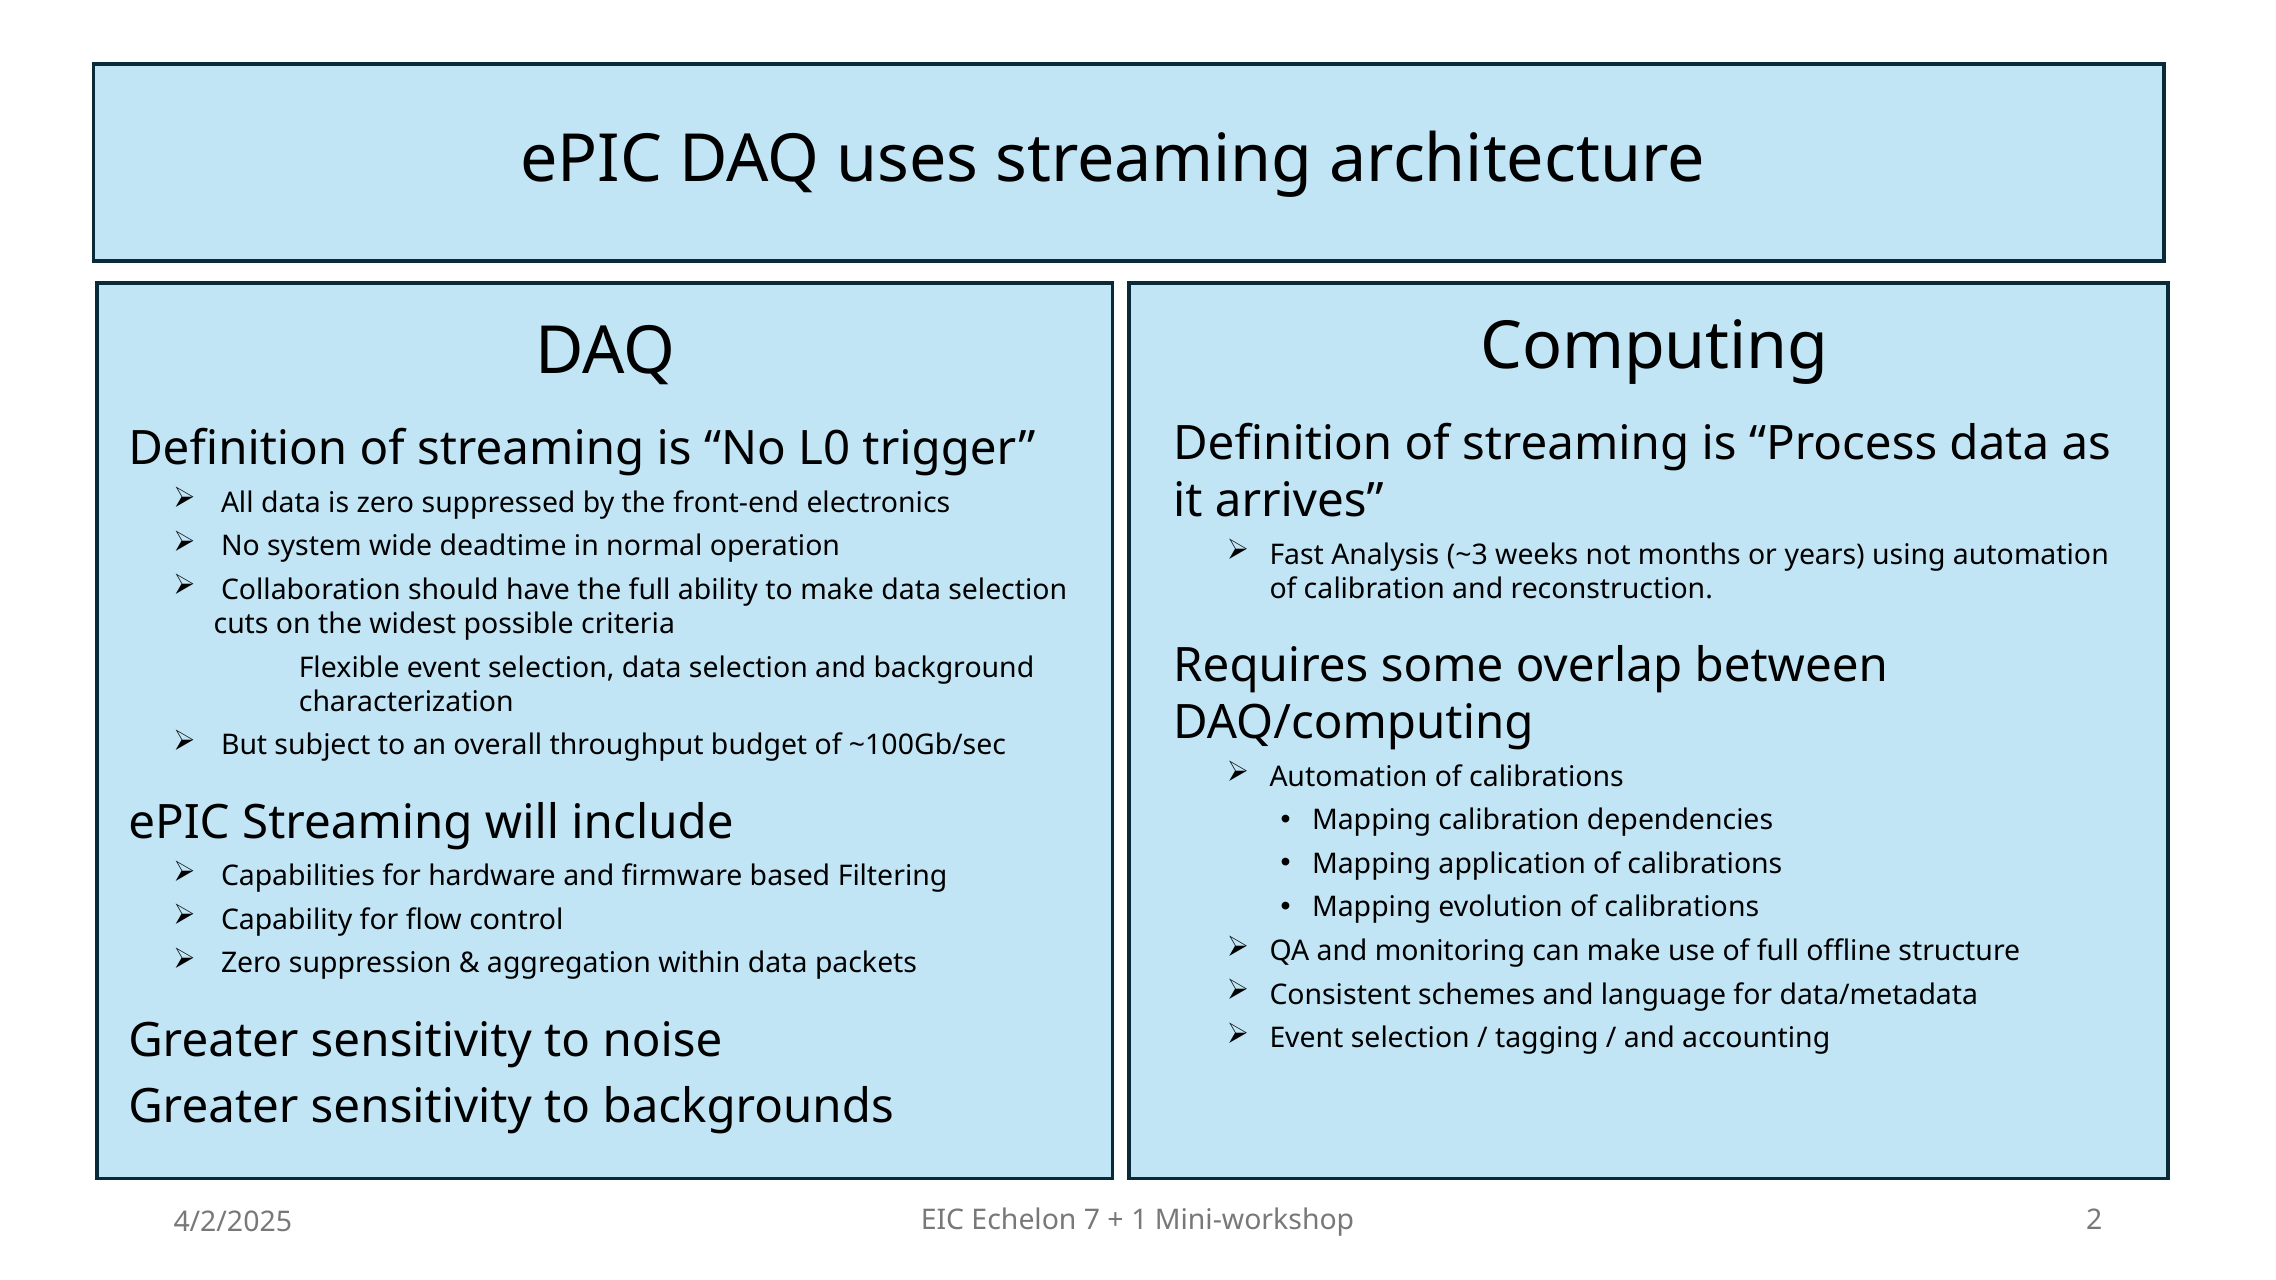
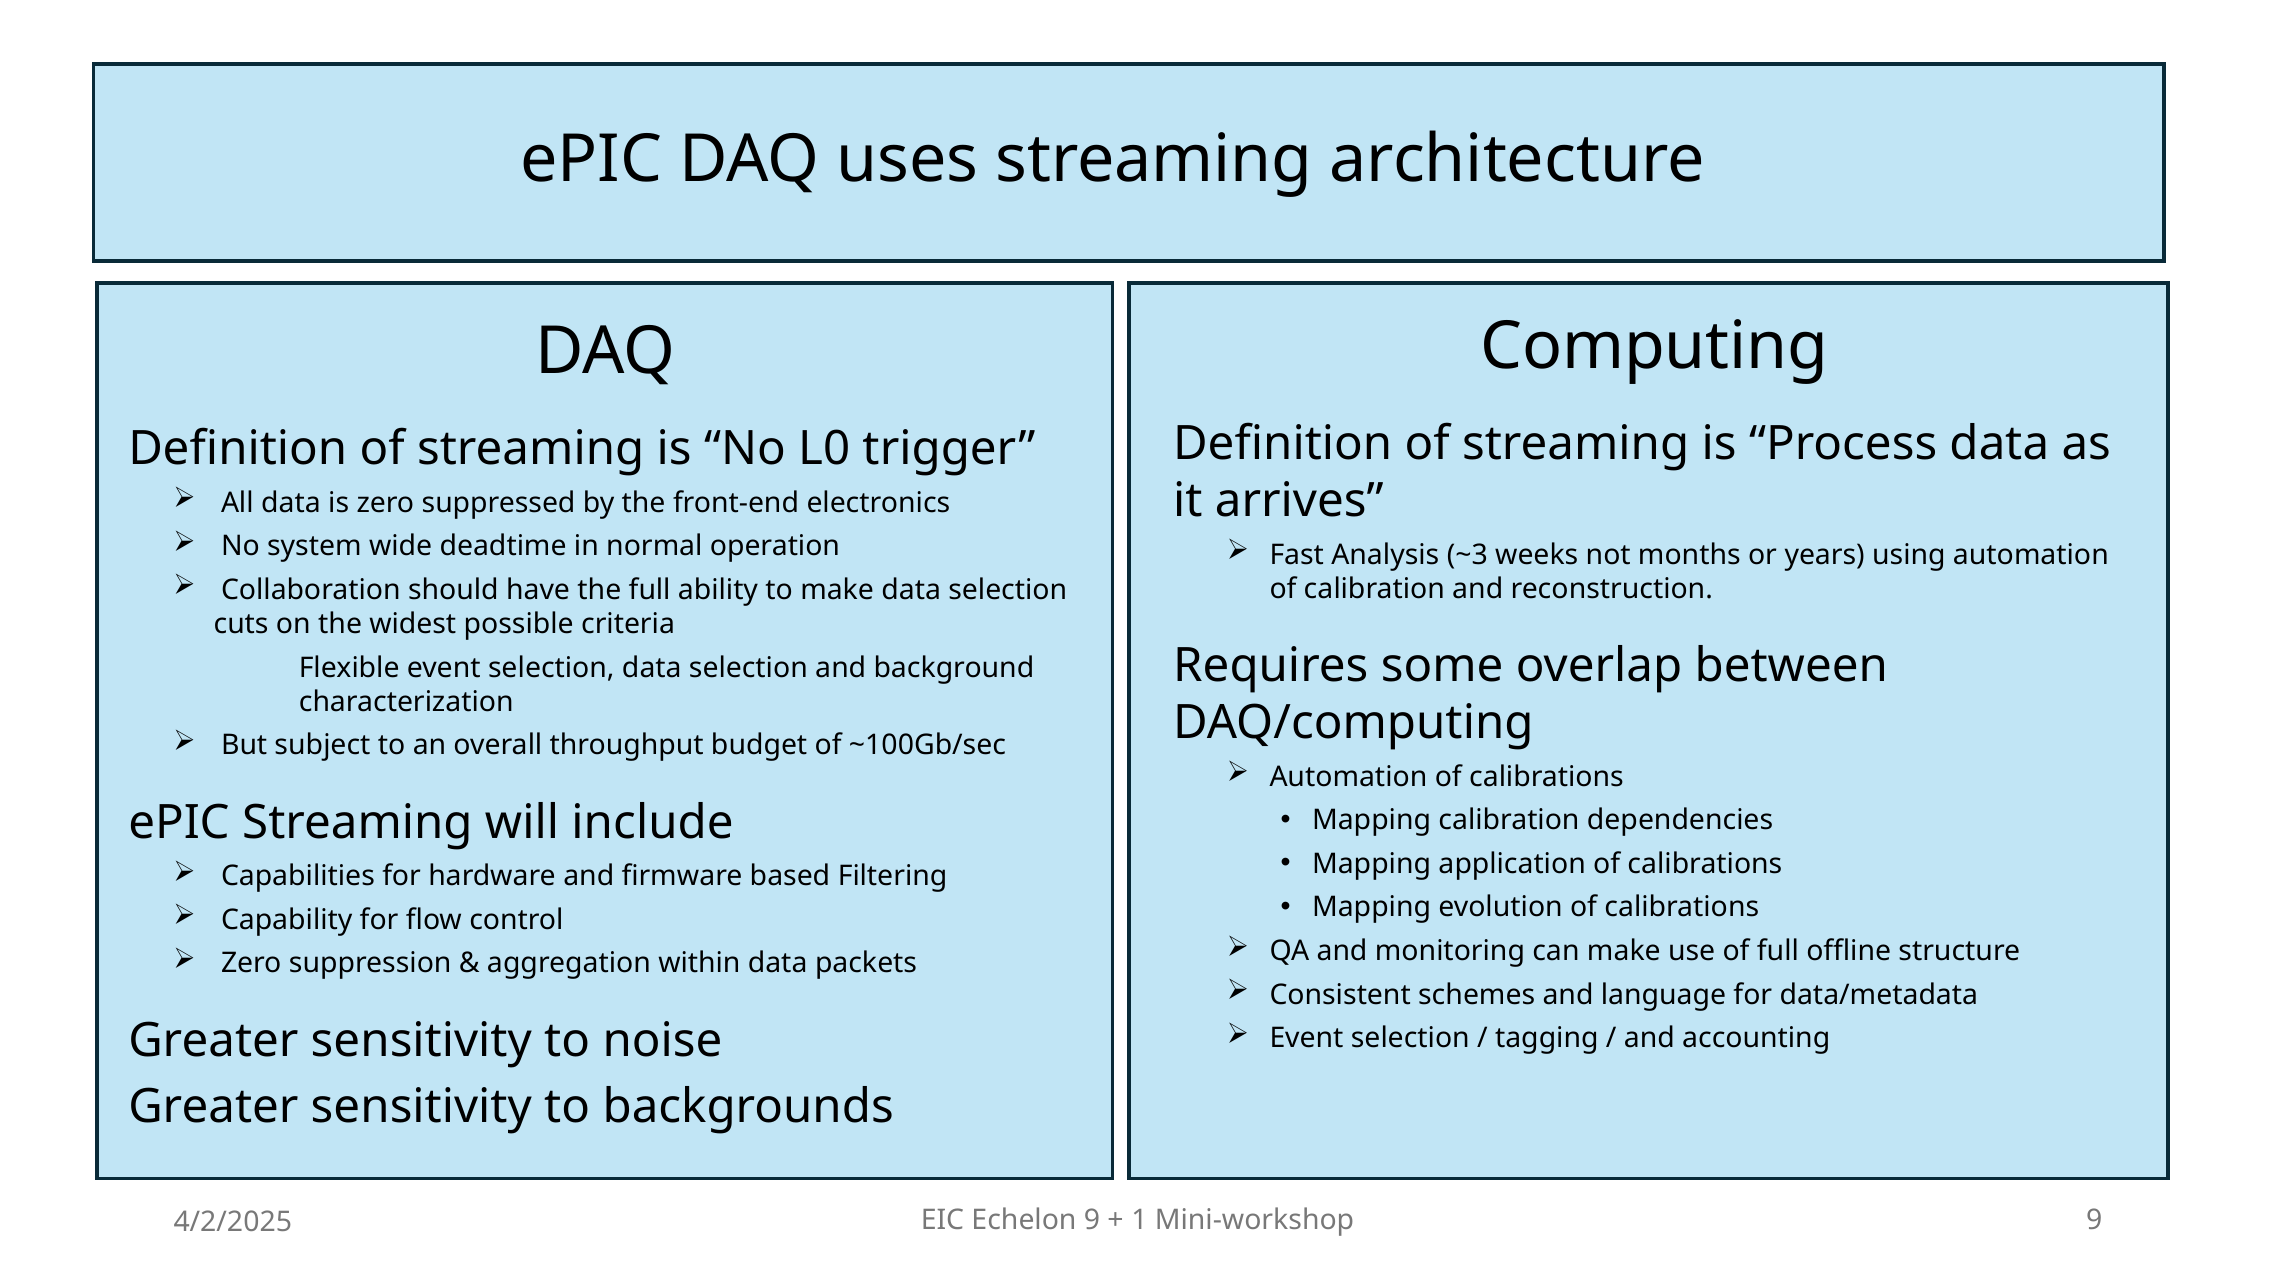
Echelon 7: 7 -> 9 (1092, 1220)
Mini-workshop 2: 2 -> 9 (2094, 1220)
